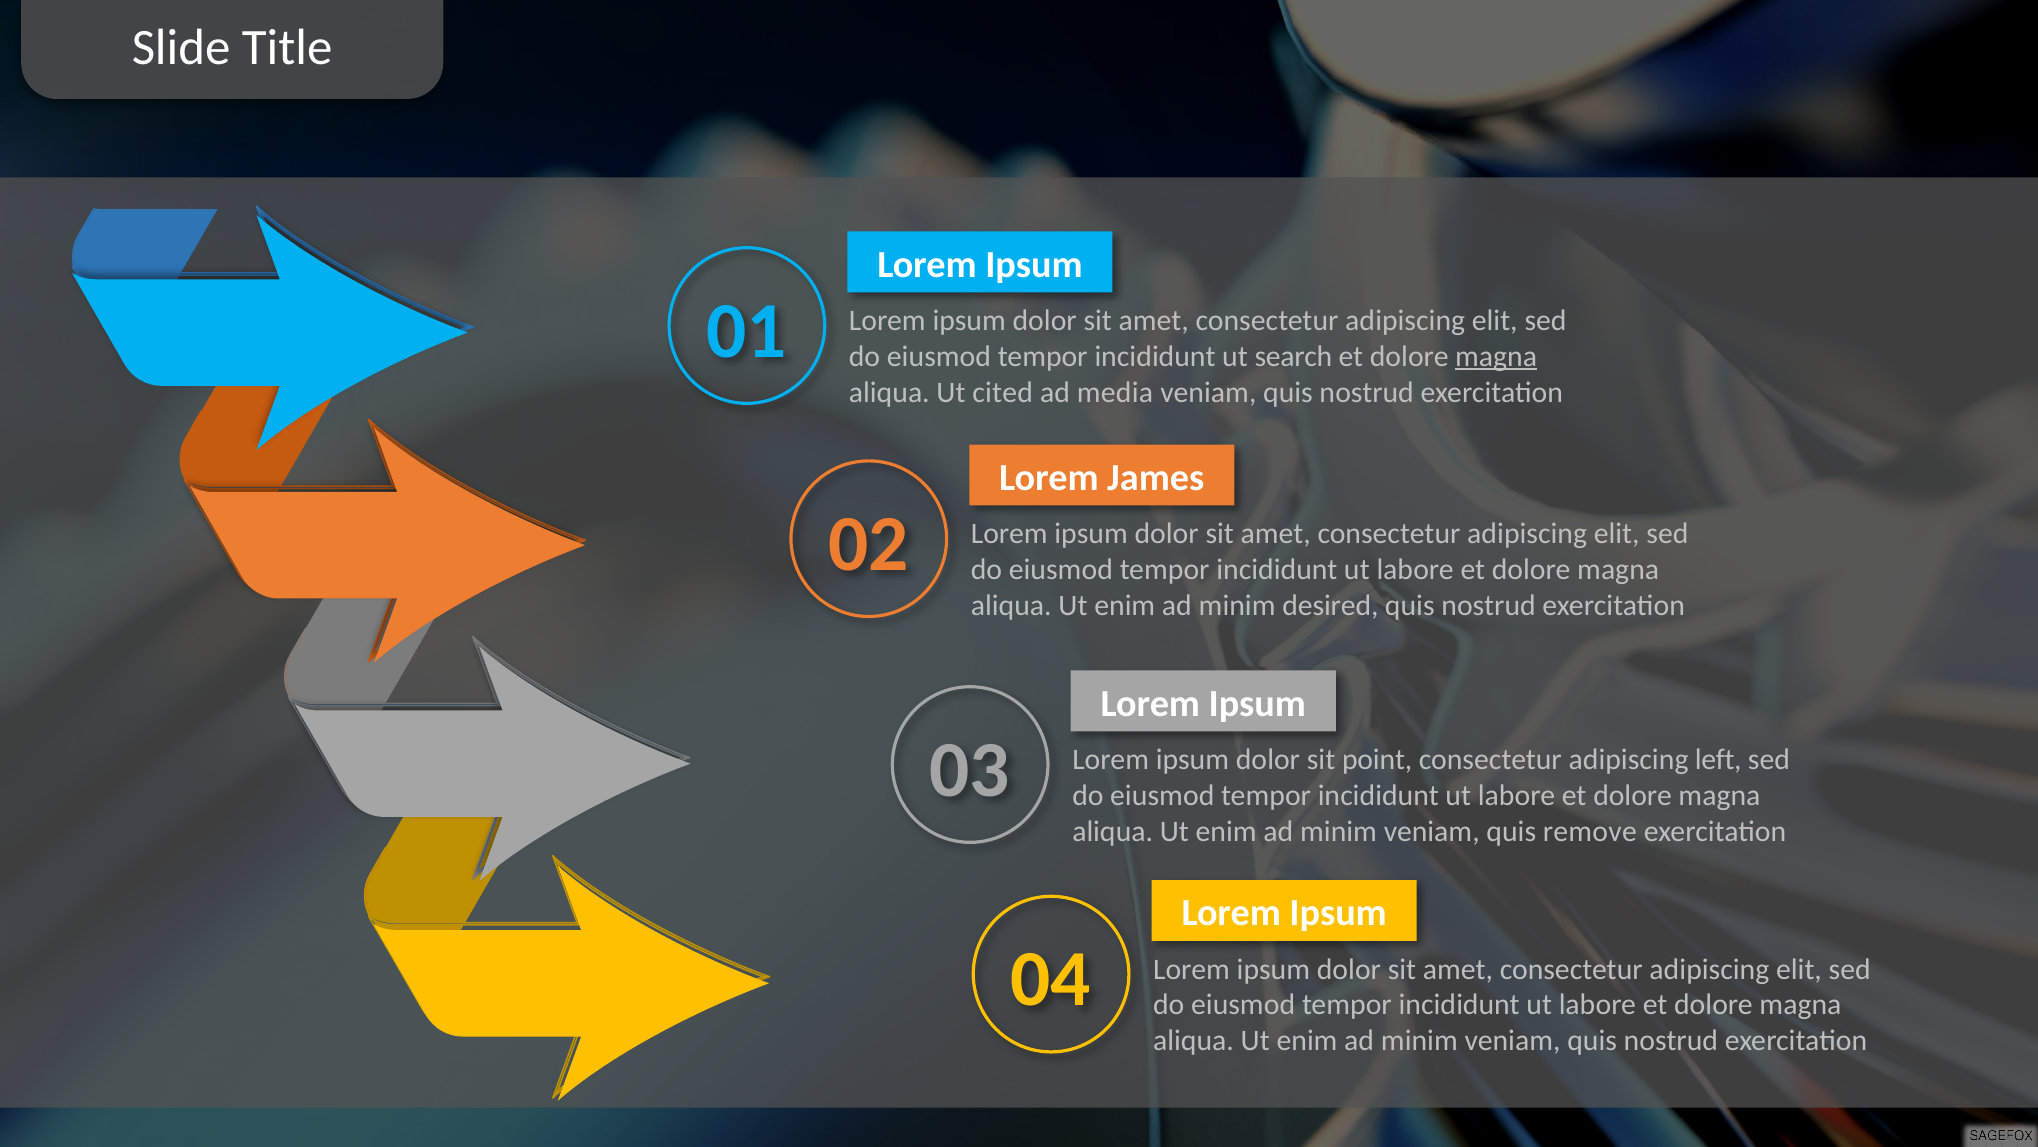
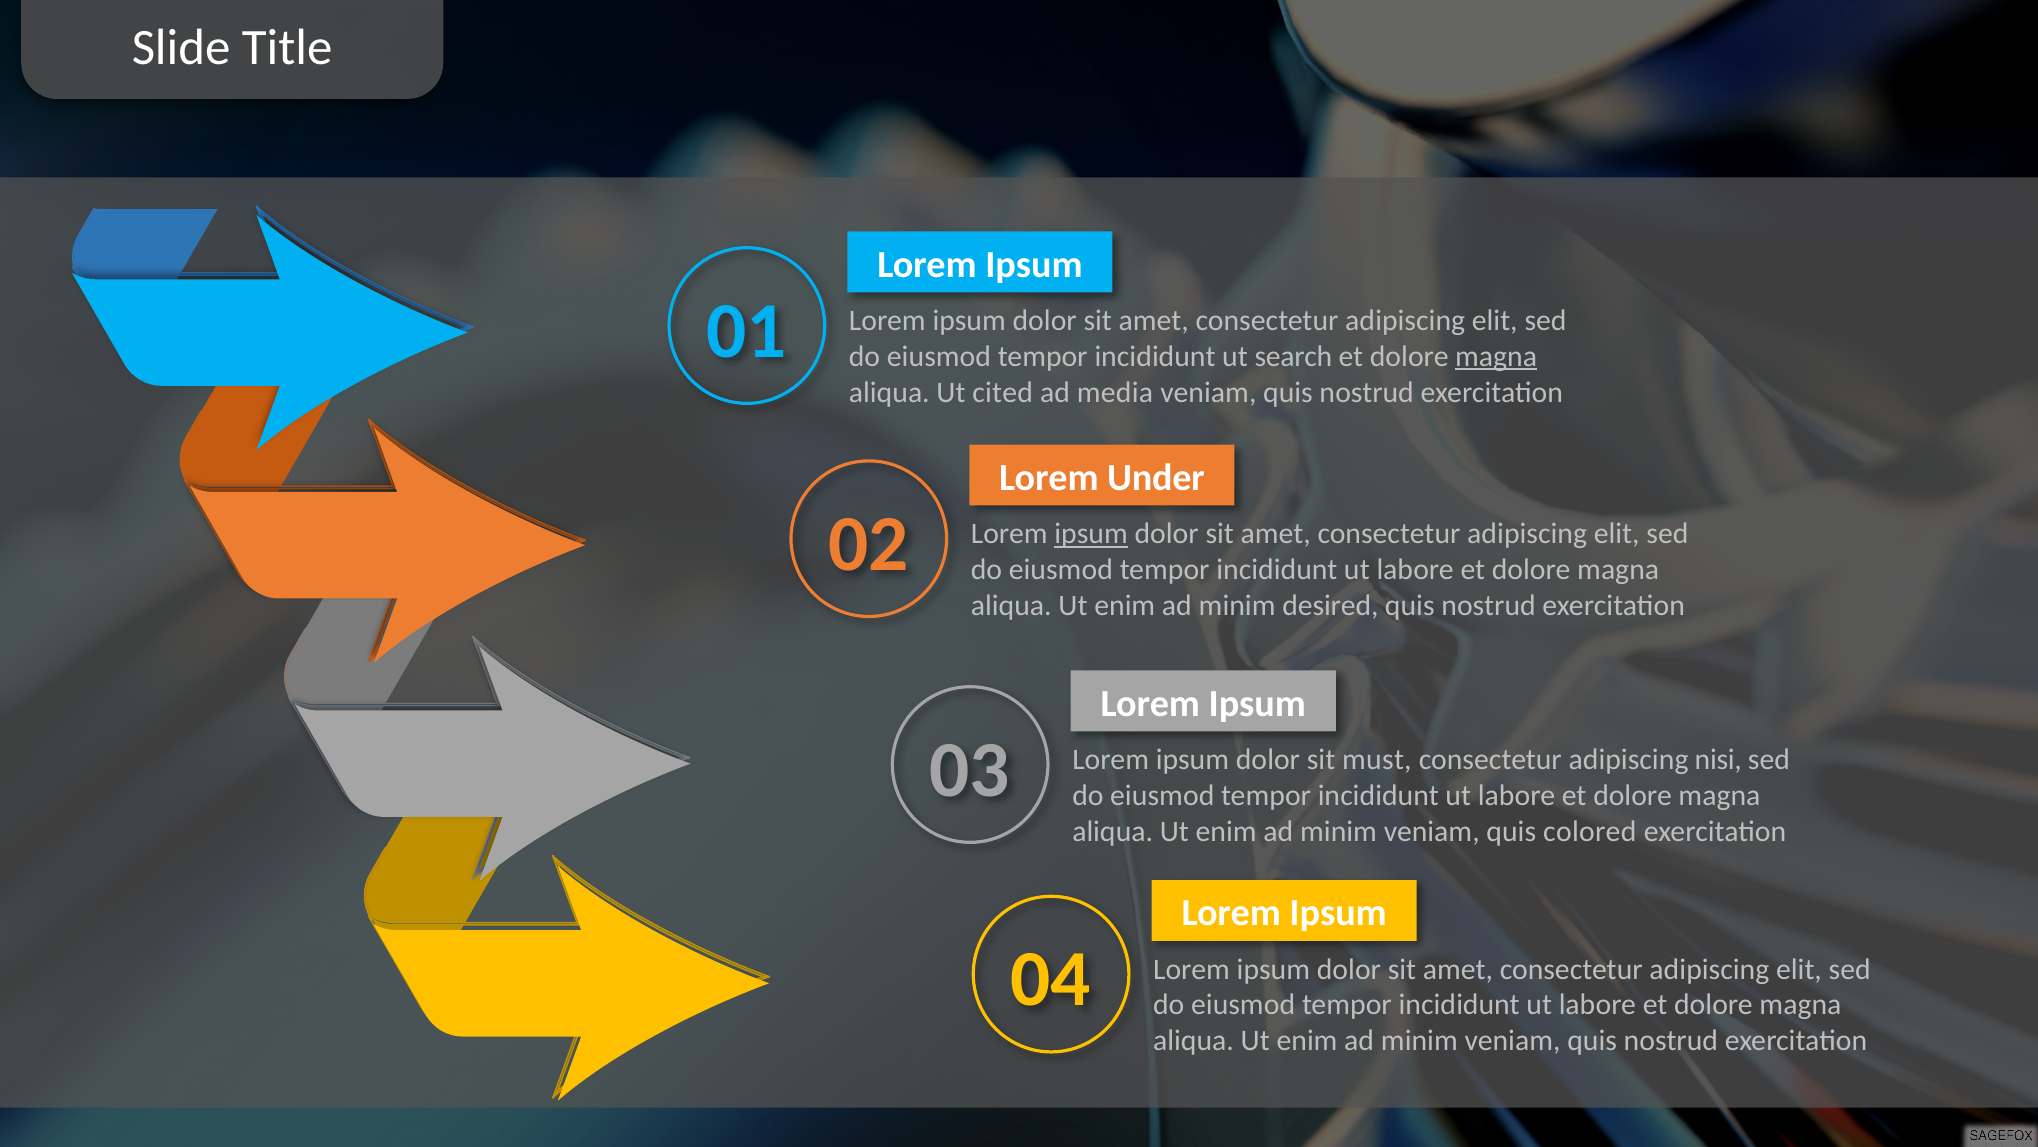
James: James -> Under (1156, 477)
ipsum underline: none -> present (1091, 534)
point: point -> must (1377, 759)
left: left -> nisi (1718, 759)
remove: remove -> colored (1590, 831)
